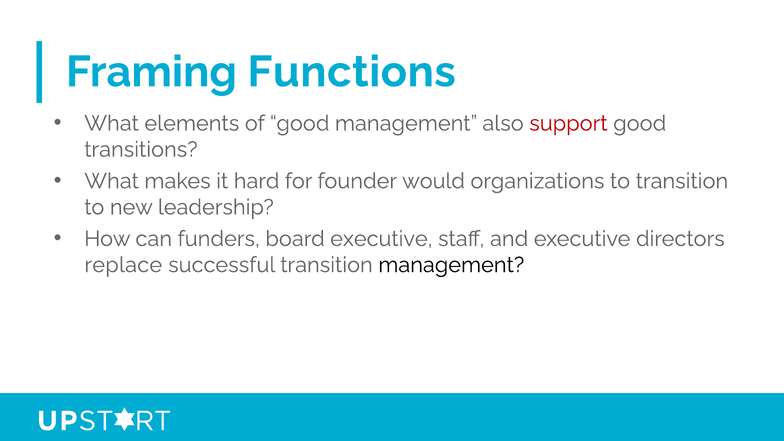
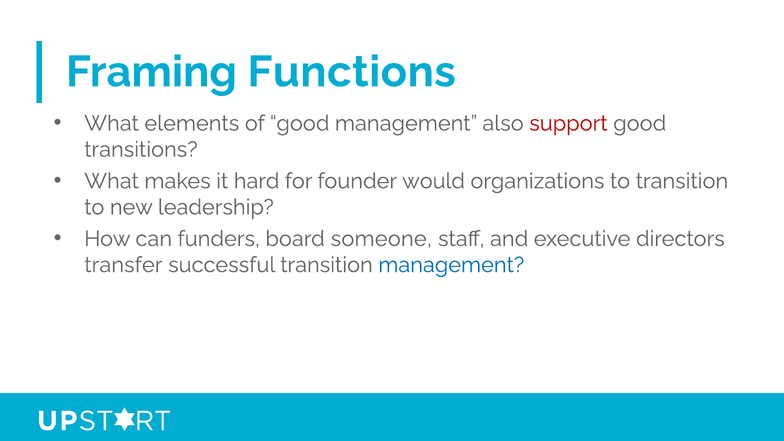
board executive: executive -> someone (381, 239)
replace: replace -> transfer (123, 265)
management colour: black -> blue (451, 265)
